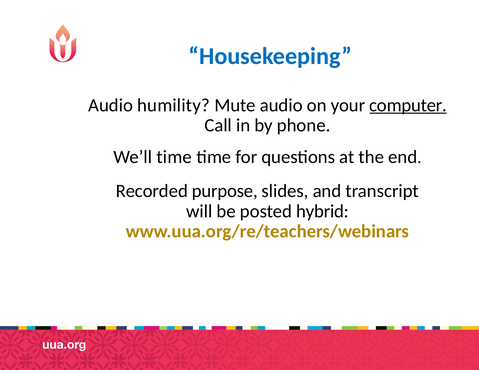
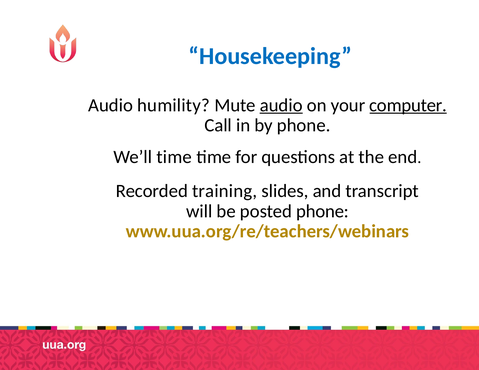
audio underline: none -> present (281, 105)
purpose: purpose -> training (225, 191)
posted hybrid: hybrid -> phone (323, 211)
